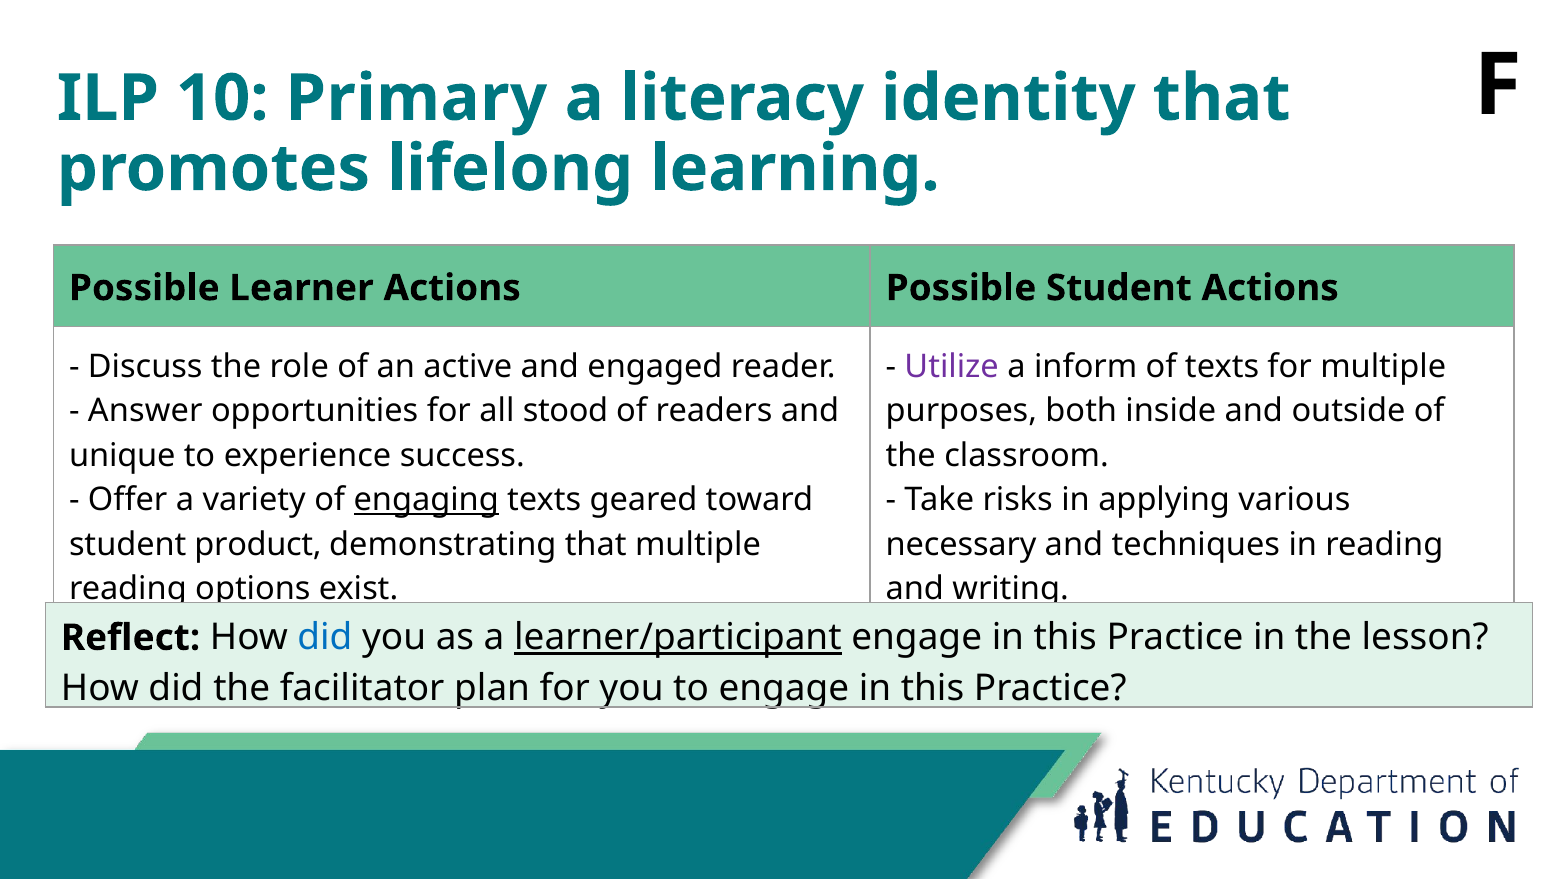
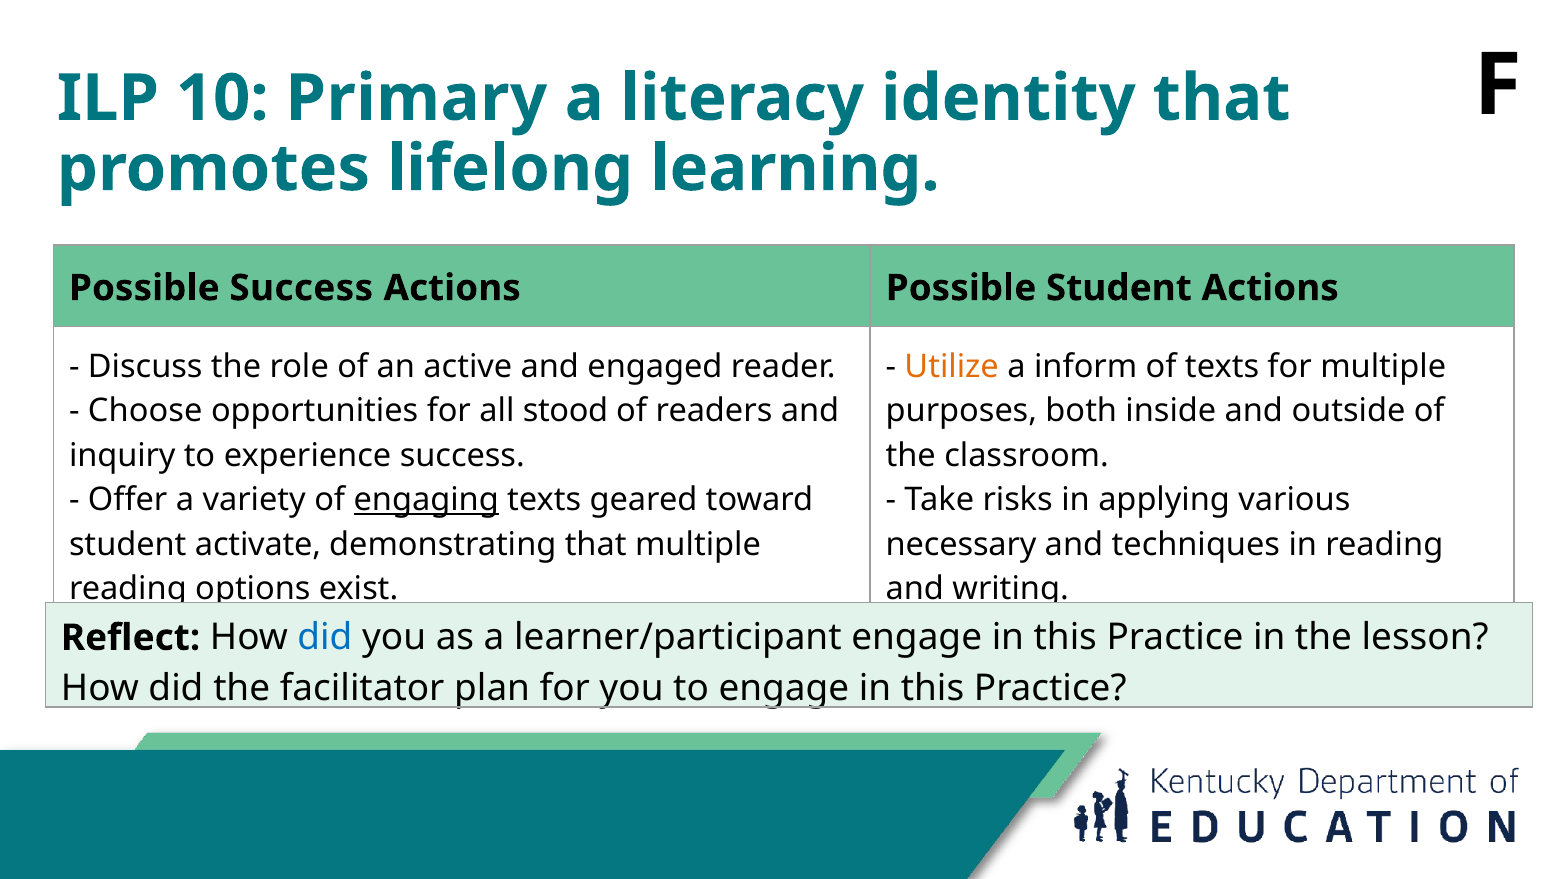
Possible Learner: Learner -> Success (301, 288)
Utilize colour: purple -> orange (952, 367)
Answer: Answer -> Choose (145, 411)
unique: unique -> inquiry (122, 456)
product: product -> activate (258, 545)
learner/participant underline: present -> none (678, 638)
